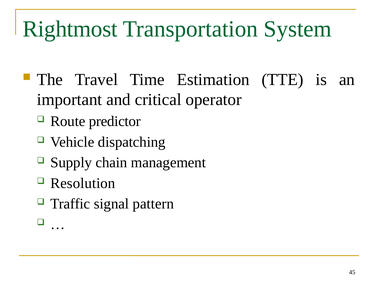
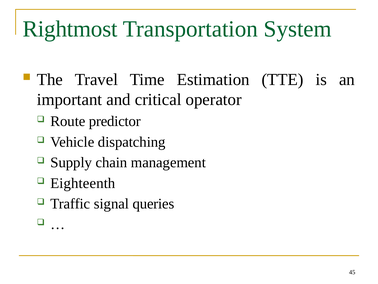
Resolution: Resolution -> Eighteenth (83, 183)
pattern: pattern -> queries (153, 203)
